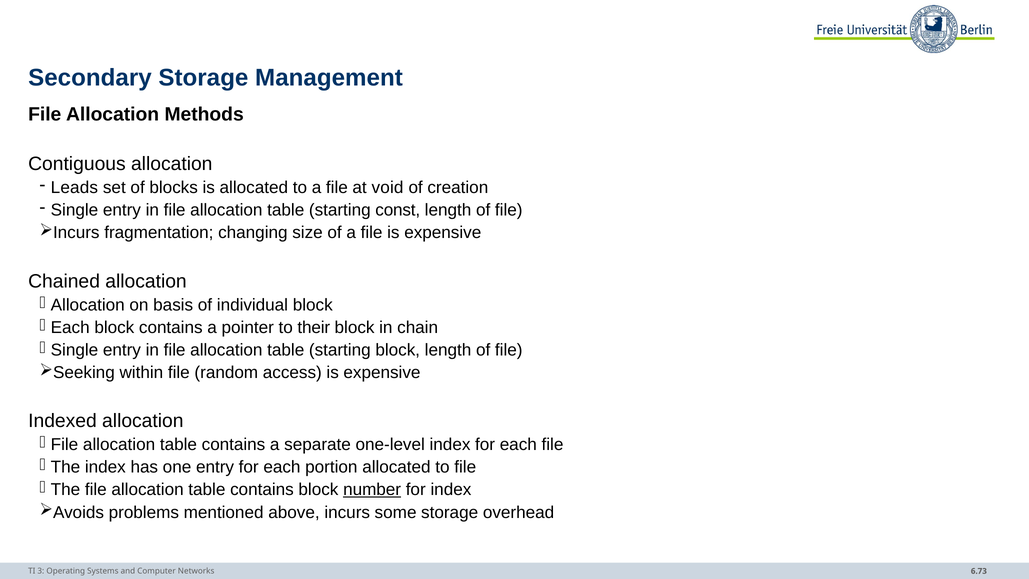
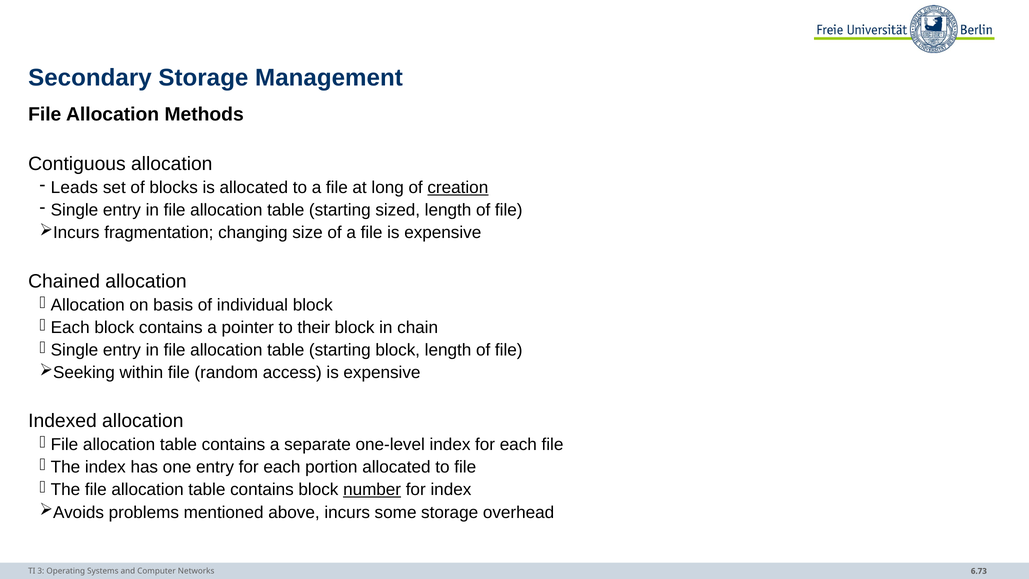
void: void -> long (388, 188)
creation underline: none -> present (458, 188)
const: const -> sized (398, 210)
